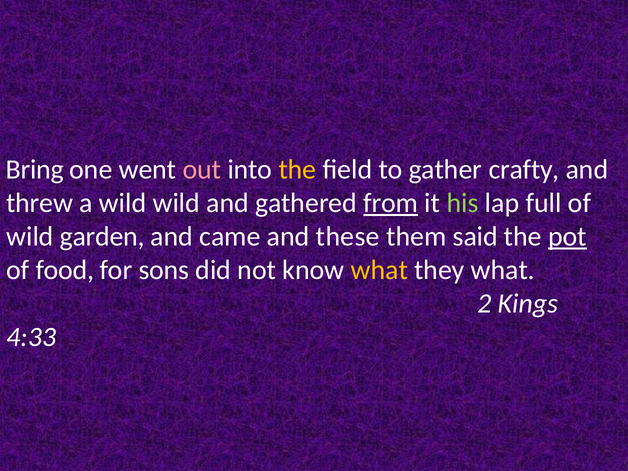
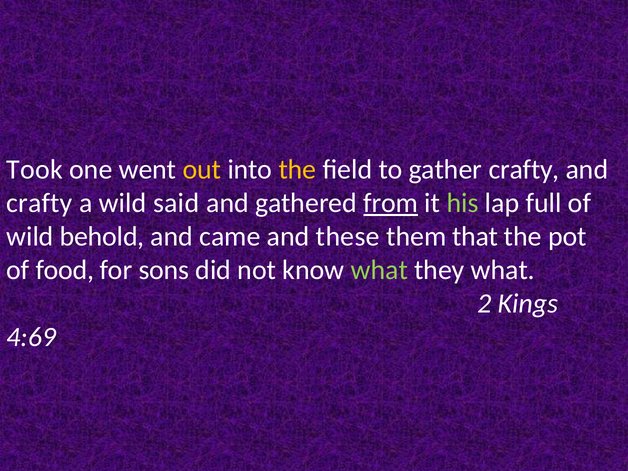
Bring: Bring -> Took (34, 170)
out colour: pink -> yellow (202, 170)
threw: threw -> crafty (39, 203)
wild wild: wild -> said (176, 203)
garden: garden -> behold (102, 237)
said: said -> that (475, 237)
pot underline: present -> none (567, 237)
what colour: yellow -> light green (379, 270)
4:33: 4:33 -> 4:69 (31, 337)
